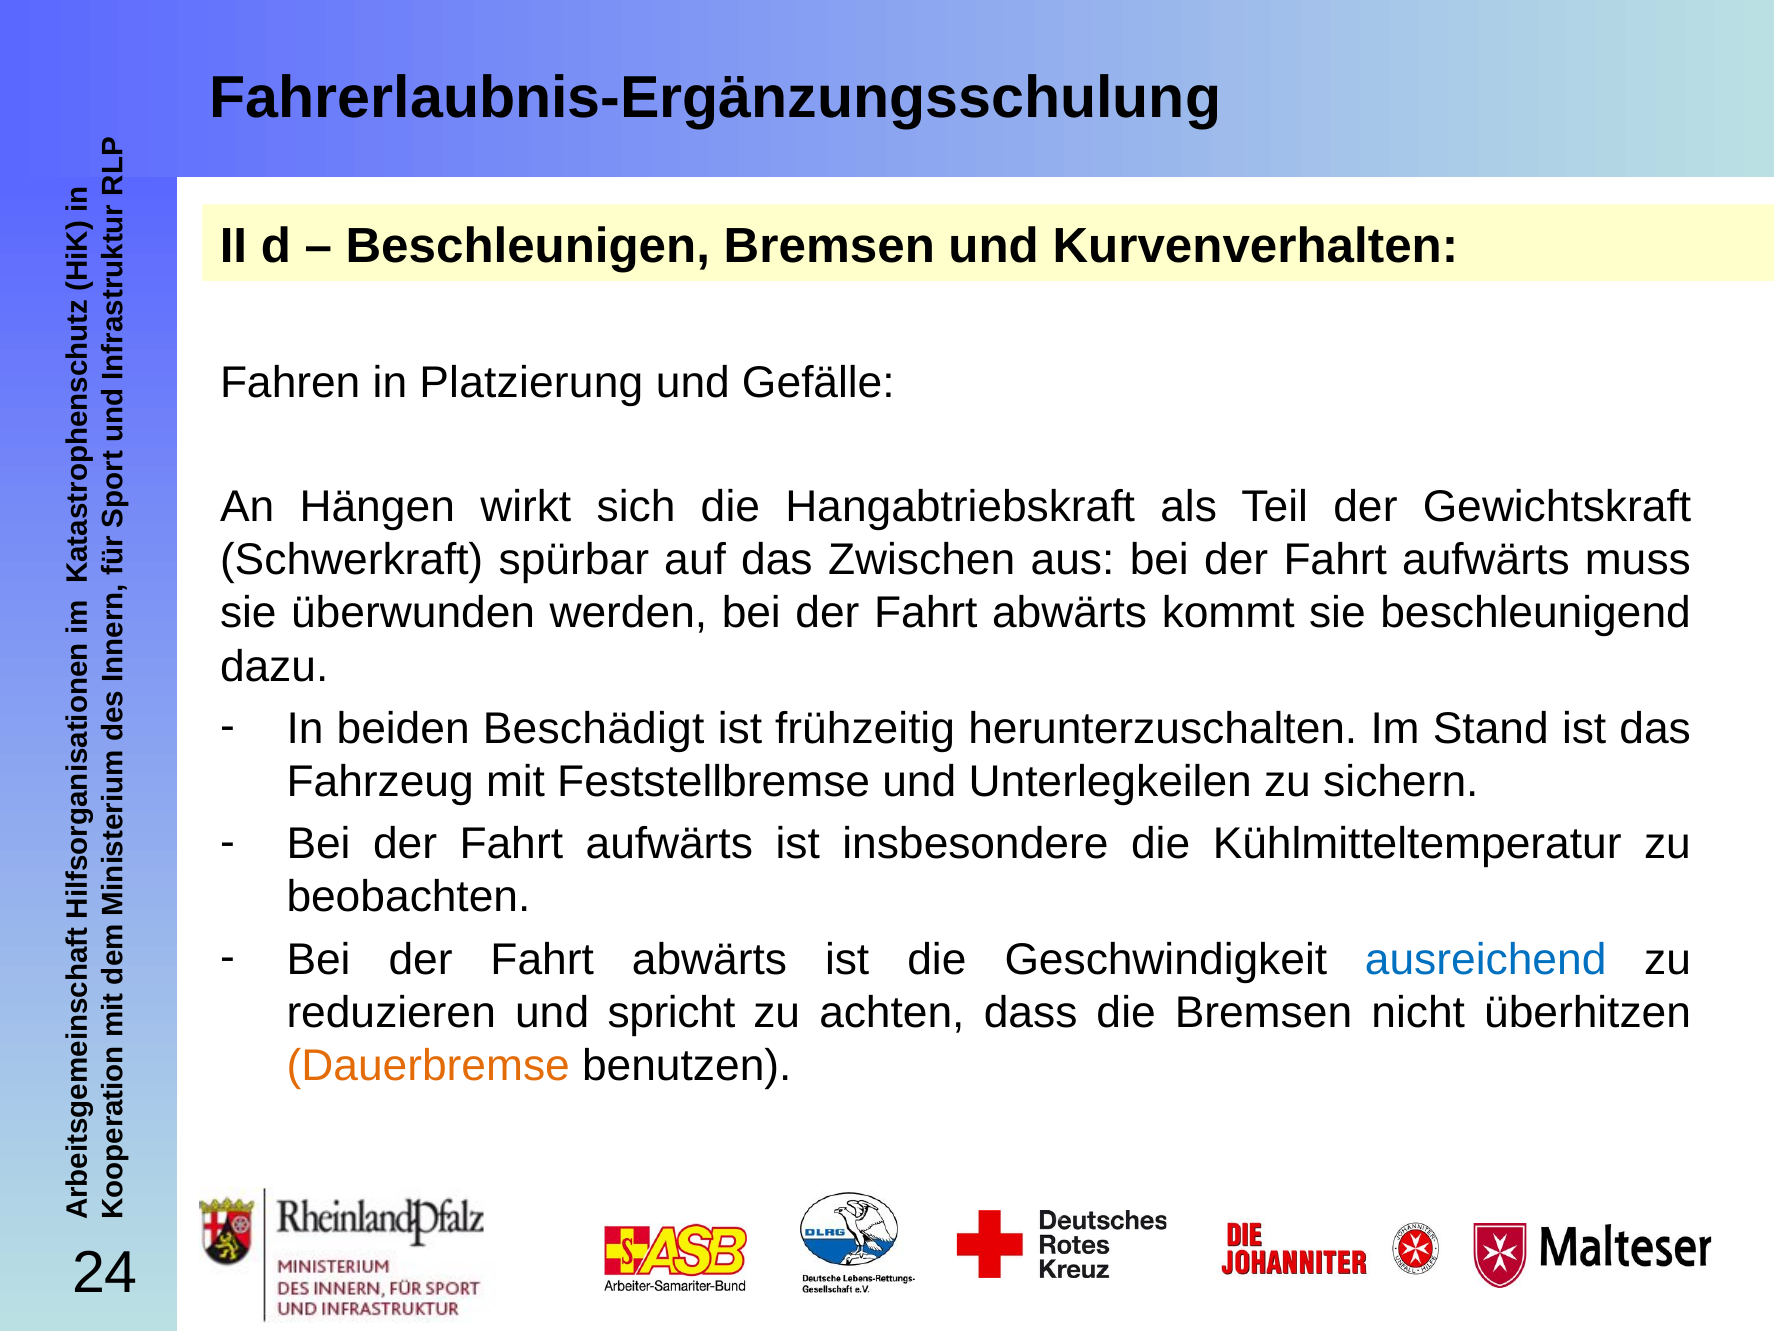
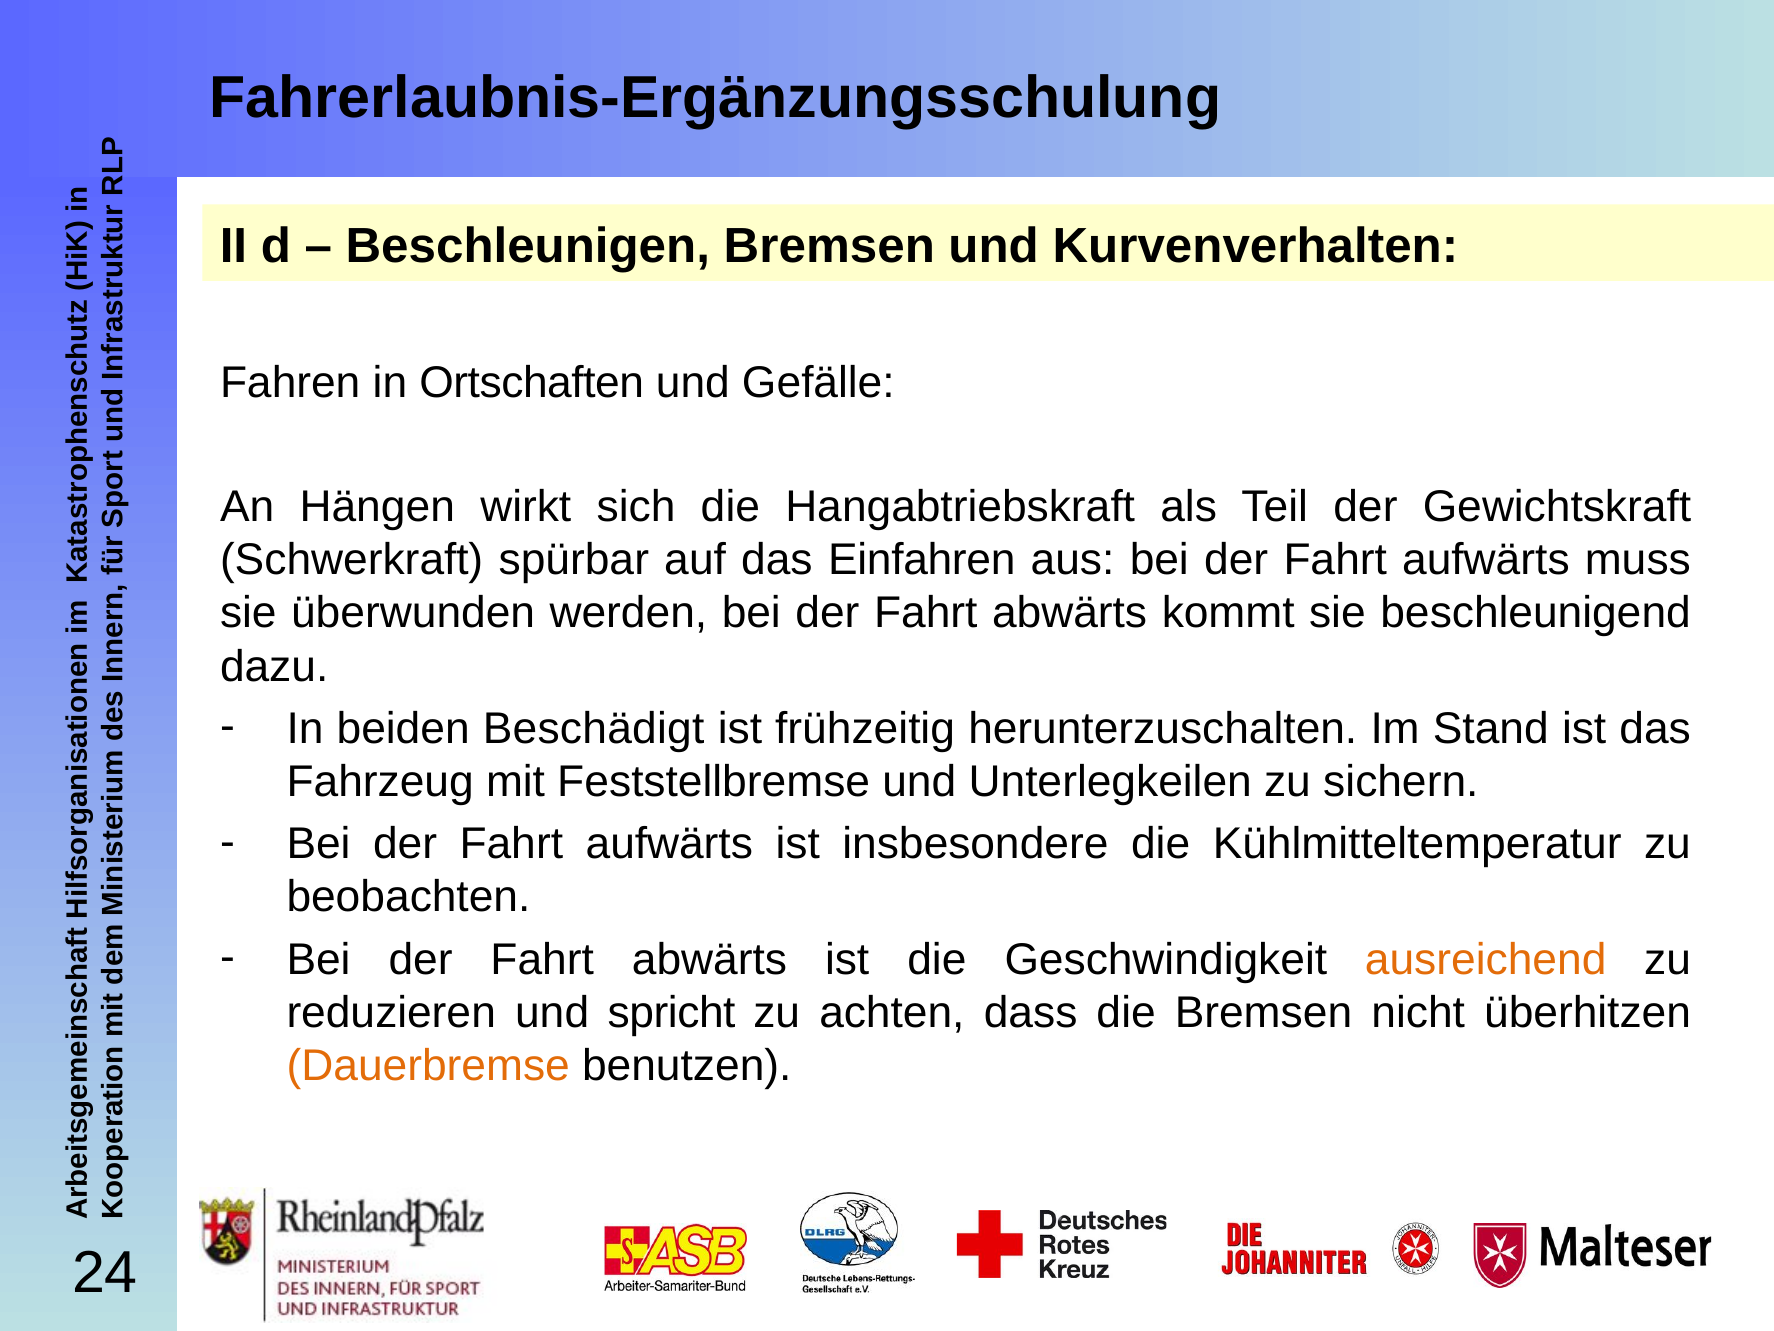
Platzierung: Platzierung -> Ortschaften (532, 382)
Zwischen: Zwischen -> Einfahren (922, 560)
ausreichend colour: blue -> orange (1486, 959)
